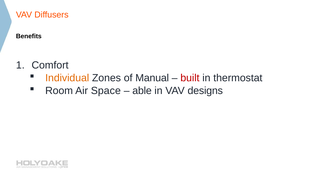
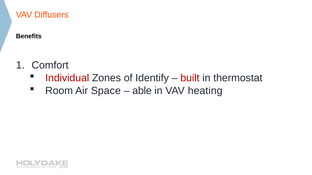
Individual colour: orange -> red (67, 78)
Manual: Manual -> Identify (152, 78)
designs: designs -> heating (205, 91)
